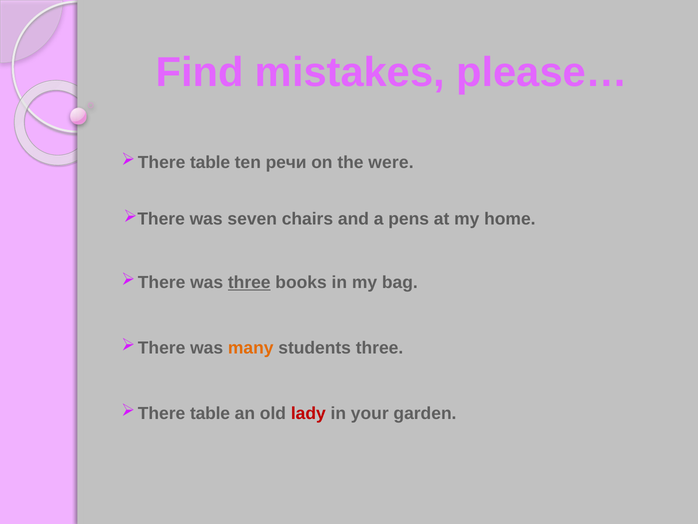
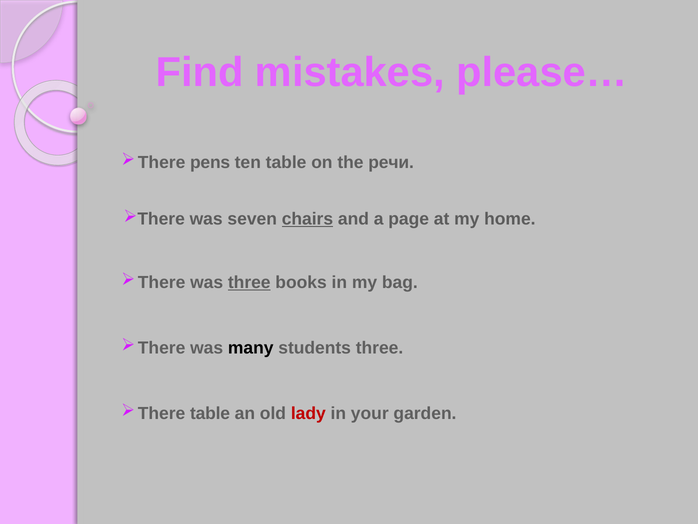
table: table -> pens (210, 162)
ten речи: речи -> table (286, 162)
the were: were -> речи (391, 162)
chairs underline: none -> present (307, 219)
pens: pens -> page (409, 219)
many colour: orange -> black (251, 348)
